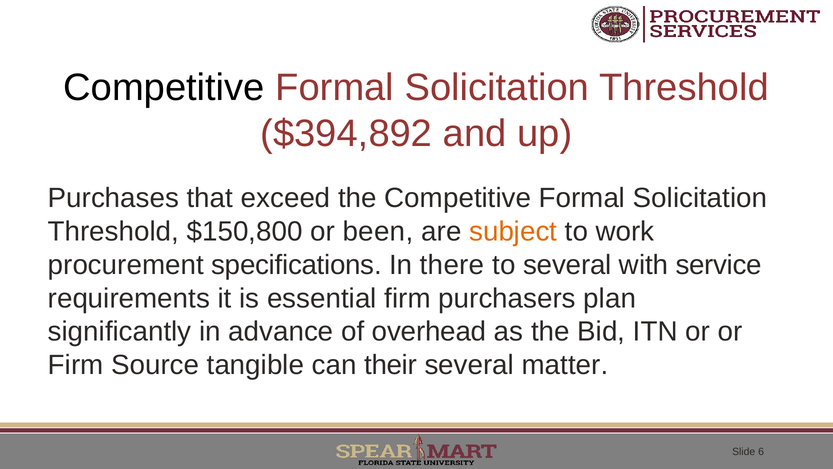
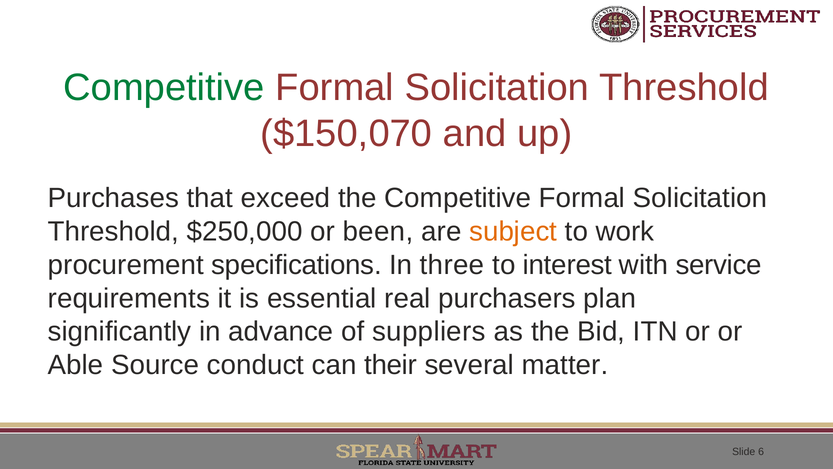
Competitive colour: black -> green (164, 88)
$394,892: $394,892 -> $150,070 (346, 134)
$150,800: $150,800 -> $250,000 (245, 231)
there: there -> three (452, 265)
to several: several -> interest (567, 265)
essential firm: firm -> real (408, 298)
overhead: overhead -> suppliers (429, 331)
Firm: Firm -> Able (76, 365)
tangible: tangible -> conduct (255, 365)
